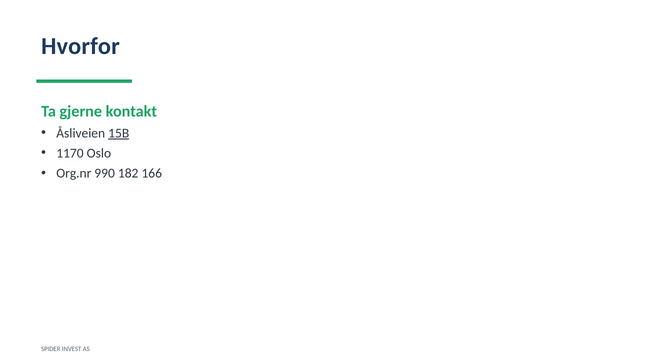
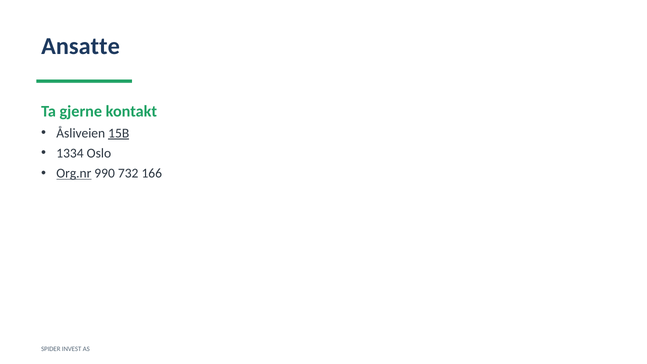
Hvorfor: Hvorfor -> Ansatte (81, 46)
1170: 1170 -> 1334 (70, 153)
Org.nr underline: none -> present (74, 174)
182: 182 -> 732 (128, 174)
